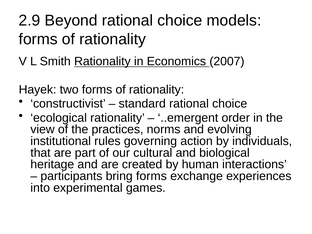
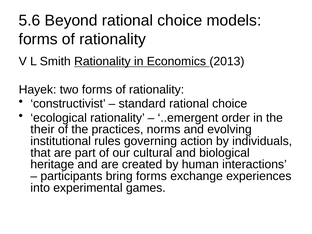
2.9: 2.9 -> 5.6 (30, 21)
2007: 2007 -> 2013 (227, 61)
view: view -> their (42, 129)
